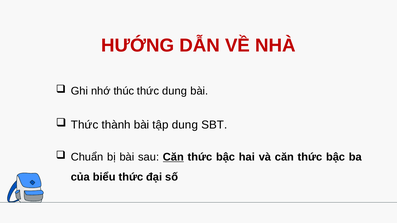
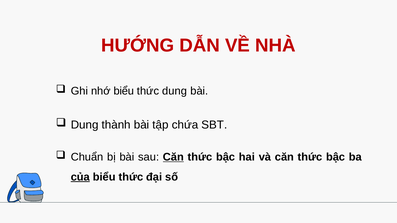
nhớ thúc: thúc -> biểu (124, 91)
Thức: Thức -> Dung (85, 125)
tập dung: dung -> chứa (185, 125)
của underline: none -> present (80, 177)
